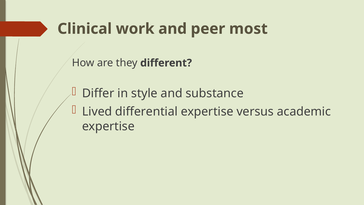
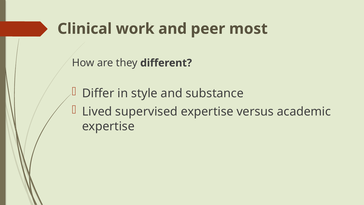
differential: differential -> supervised (146, 112)
